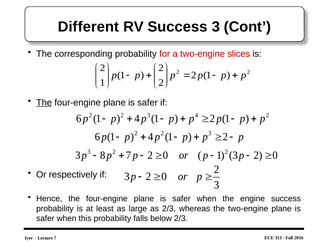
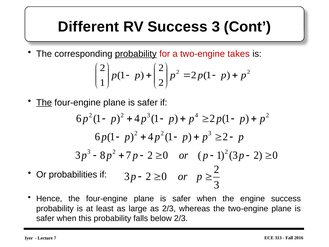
probability underline: none -> present (136, 54)
slices: slices -> takes (239, 54)
respectively: respectively -> probabilities (73, 174)
